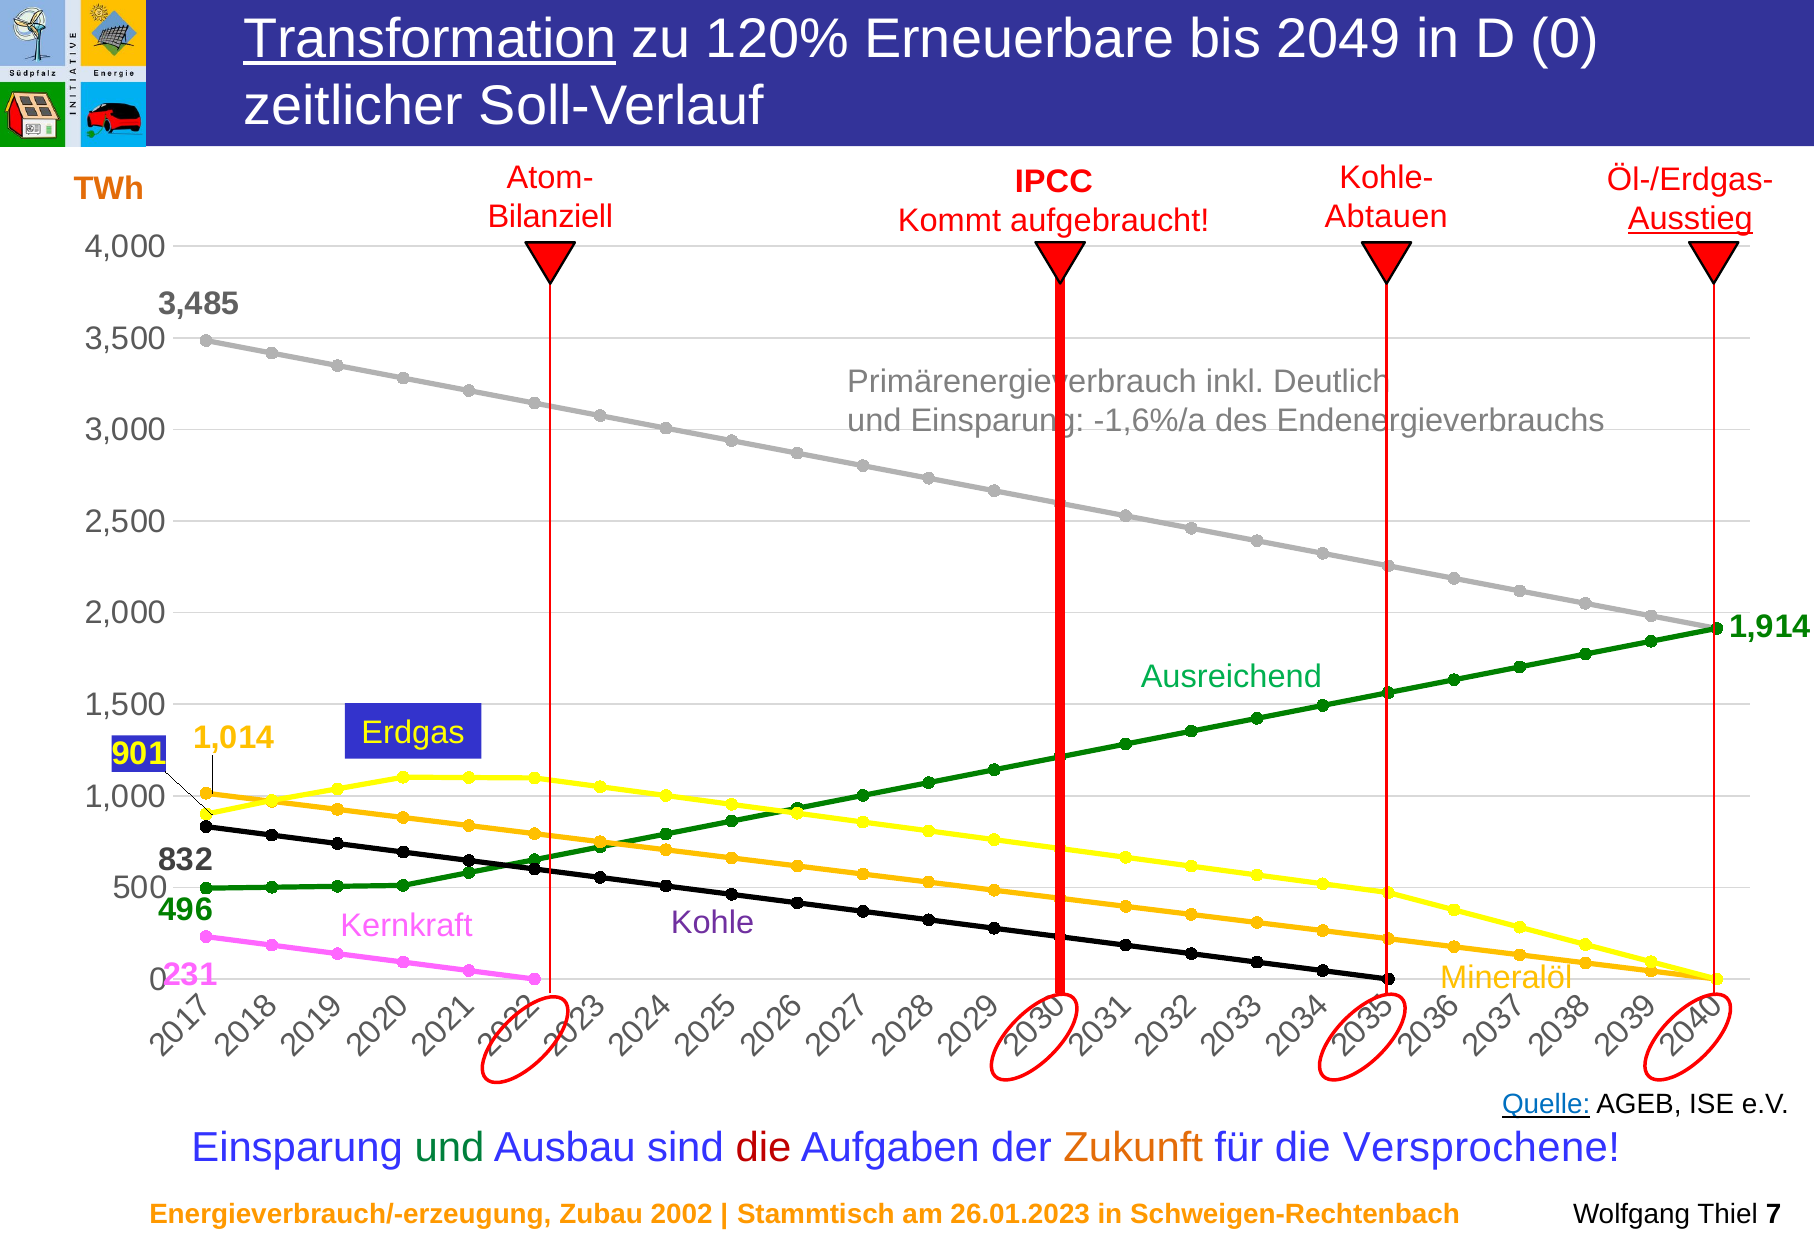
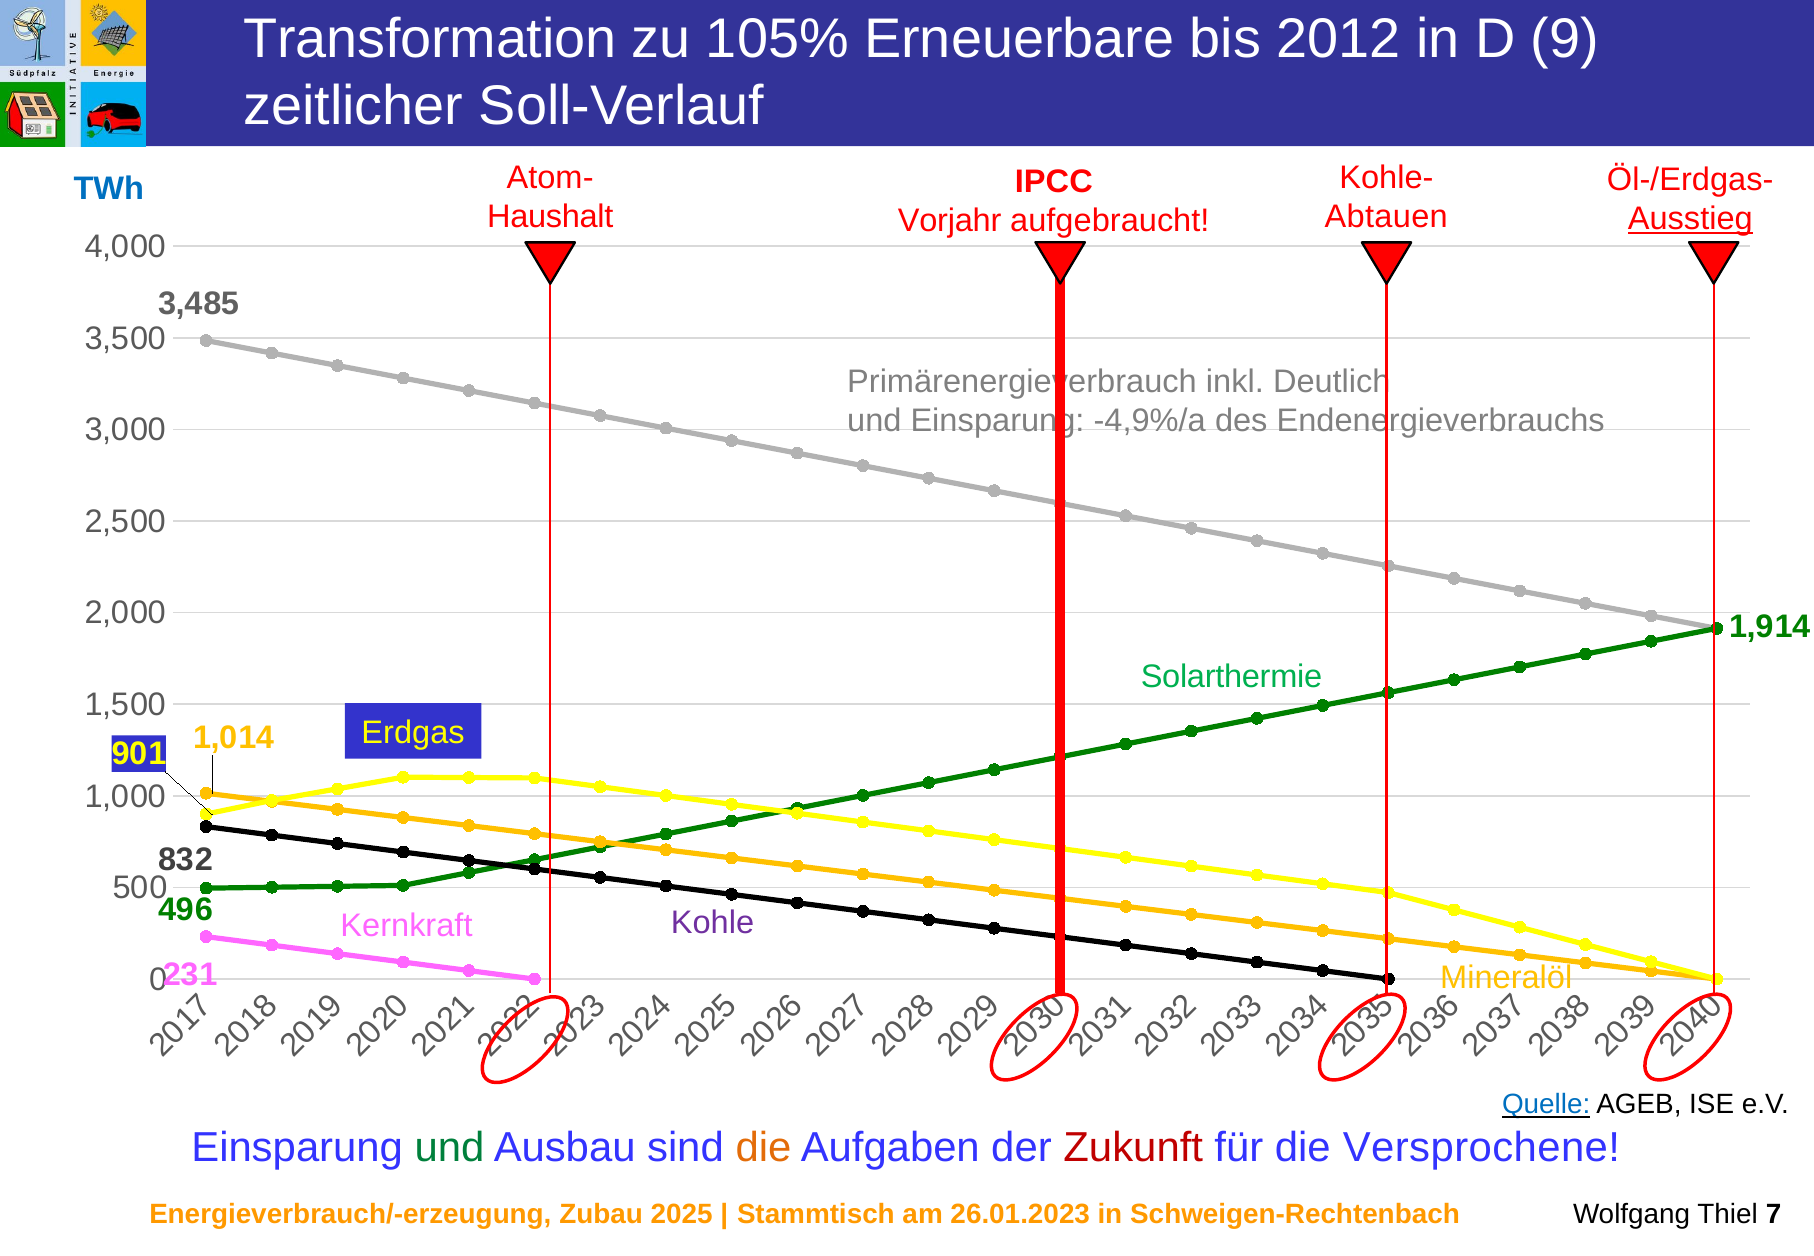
Transformation underline: present -> none (430, 39)
120%: 120% -> 105% (777, 39)
2049: 2049 -> 2012 (1339, 39)
D 0: 0 -> 9 (1565, 39)
TWh colour: orange -> blue (109, 189)
Bilanziell: Bilanziell -> Haushalt (550, 217)
Kommt: Kommt -> Vorjahr (950, 221)
-1,6%/a: -1,6%/a -> -4,9%/a (1150, 421)
Ausreichend: Ausreichend -> Solarthermie (1232, 677)
die colour: red -> orange (763, 1148)
Zukunft colour: orange -> red (1133, 1148)
2002: 2002 -> 2025 (682, 1214)
